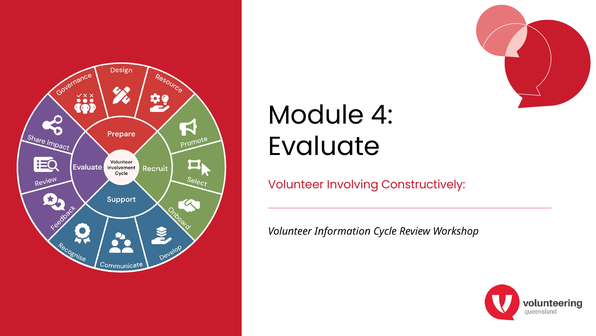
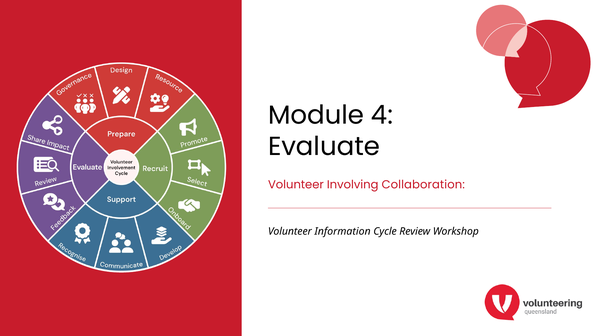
Constructively: Constructively -> Collaboration (423, 184)
